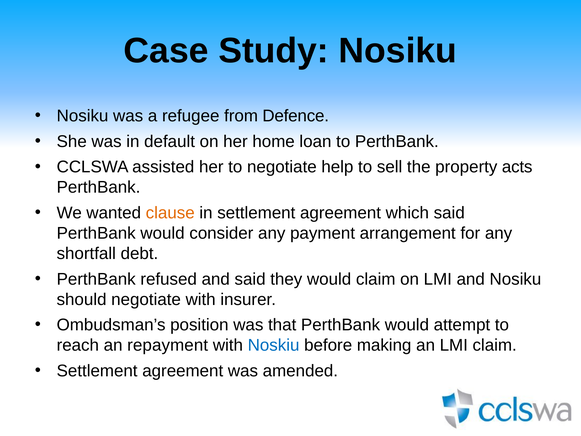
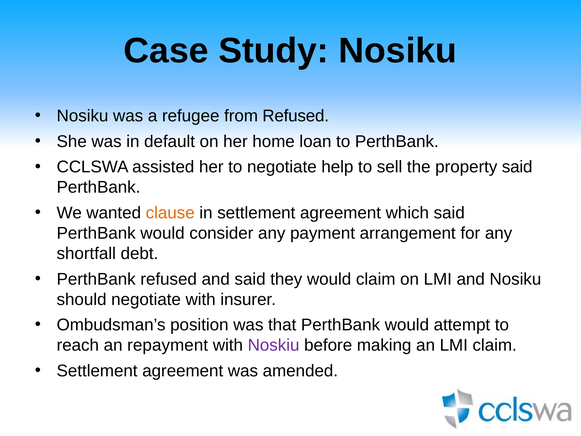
from Defence: Defence -> Refused (296, 116)
property acts: acts -> said (517, 167)
Noskiu colour: blue -> purple (274, 345)
